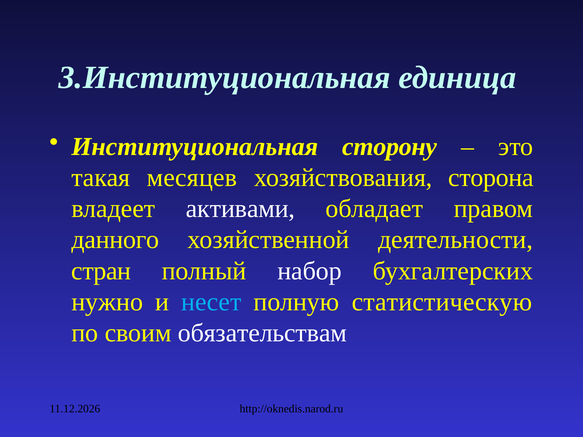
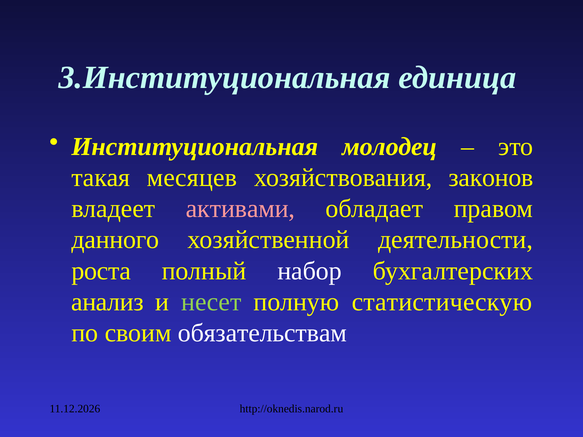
сторону: сторону -> молодец (390, 147)
сторона: сторона -> законов (491, 178)
активами colour: white -> pink (240, 209)
стран: стран -> роста (101, 271)
нужно: нужно -> анализ (107, 302)
несет colour: light blue -> light green (211, 302)
